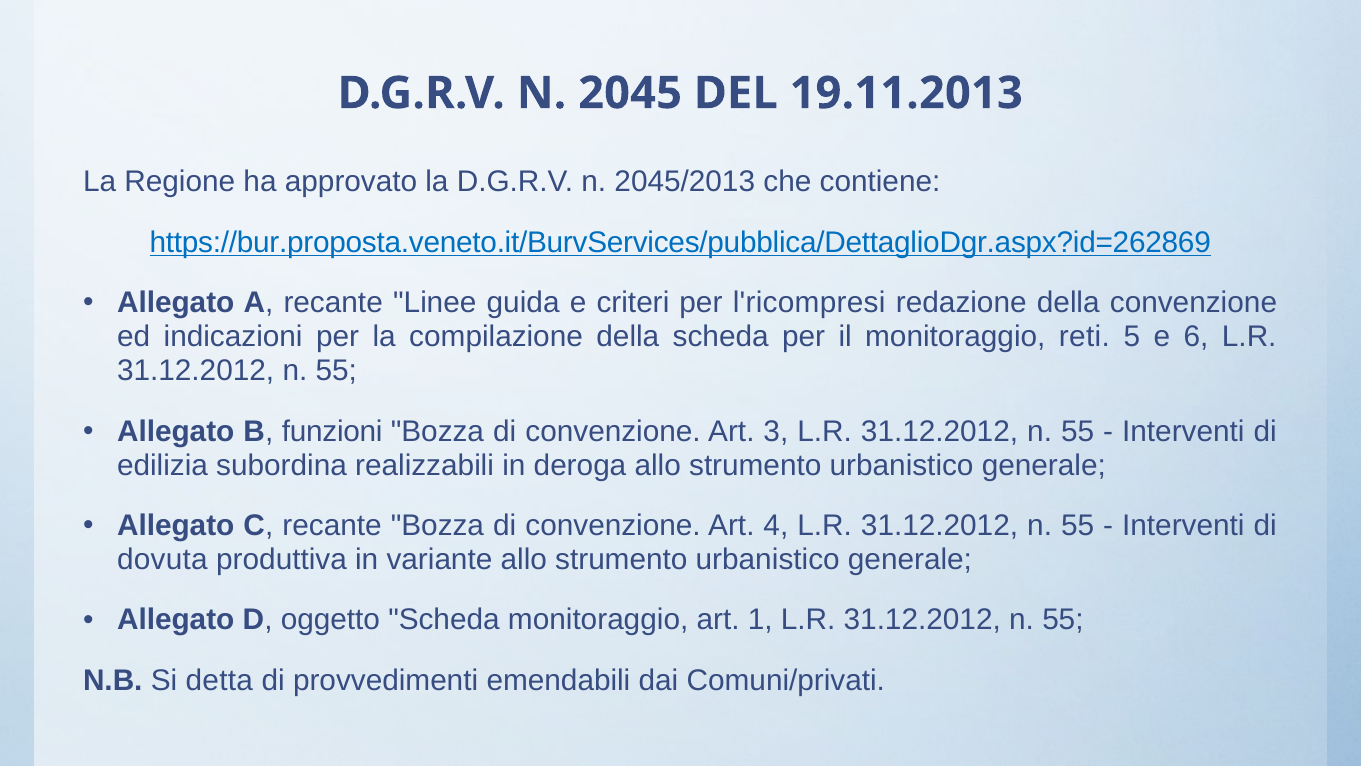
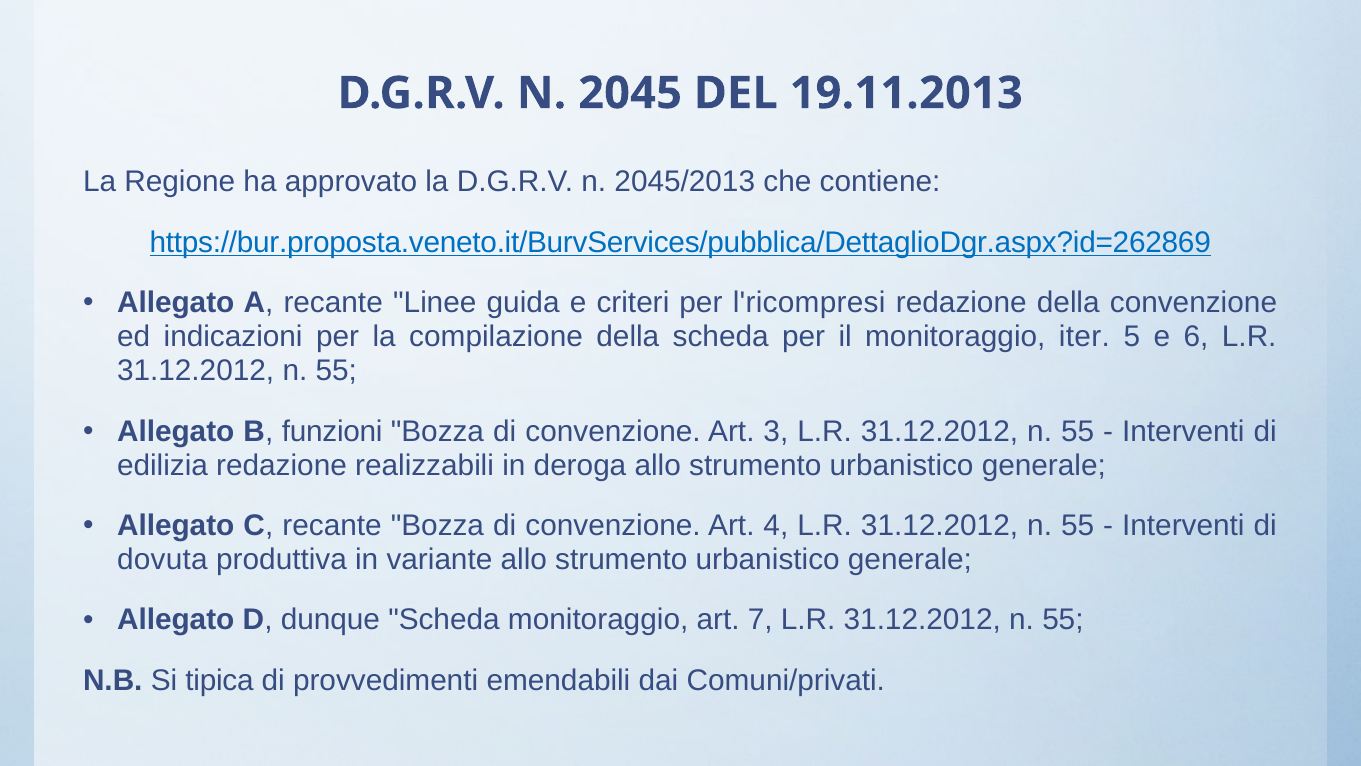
reti: reti -> iter (1084, 337)
edilizia subordina: subordina -> redazione (282, 465)
oggetto: oggetto -> dunque (330, 620)
1: 1 -> 7 (760, 620)
detta: detta -> tipica (220, 680)
